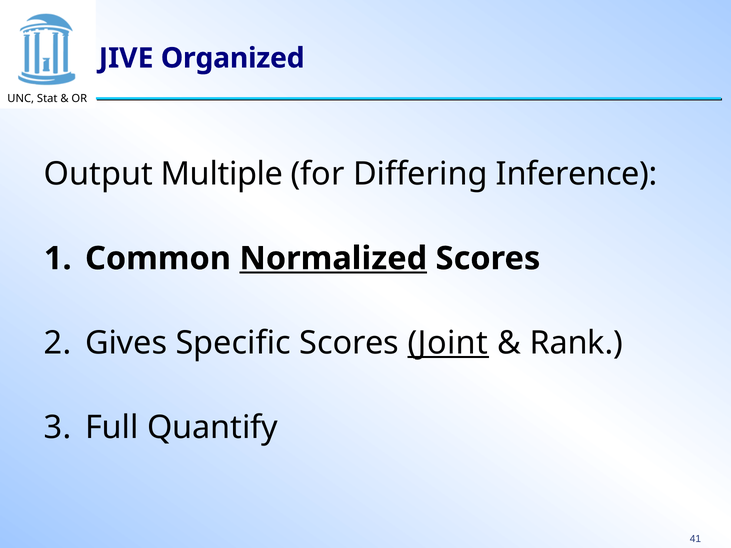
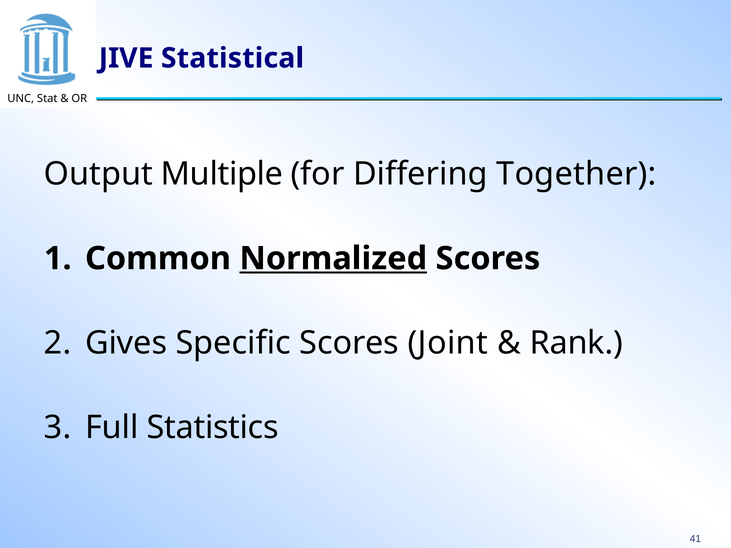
Organized: Organized -> Statistical (232, 58)
Inference: Inference -> Together (576, 174)
Joint underline: present -> none (448, 343)
Quantify: Quantify -> Statistics (213, 428)
